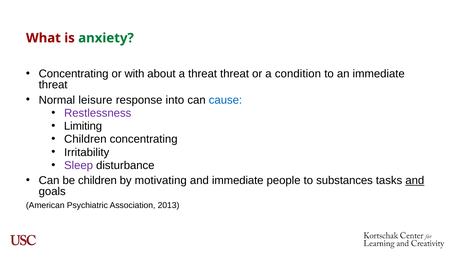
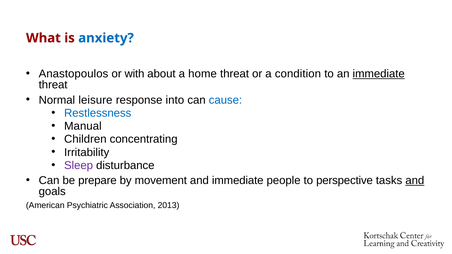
anxiety colour: green -> blue (106, 38)
Concentrating: Concentrating -> Anastopoulos (74, 74)
a threat: threat -> home (203, 74)
immediate underline: none -> present (379, 74)
Restlessness colour: purple -> blue (98, 113)
Limiting: Limiting -> Manual (83, 126)
be children: children -> prepare (97, 181)
motivating: motivating -> movement (161, 181)
substances: substances -> perspective (345, 181)
